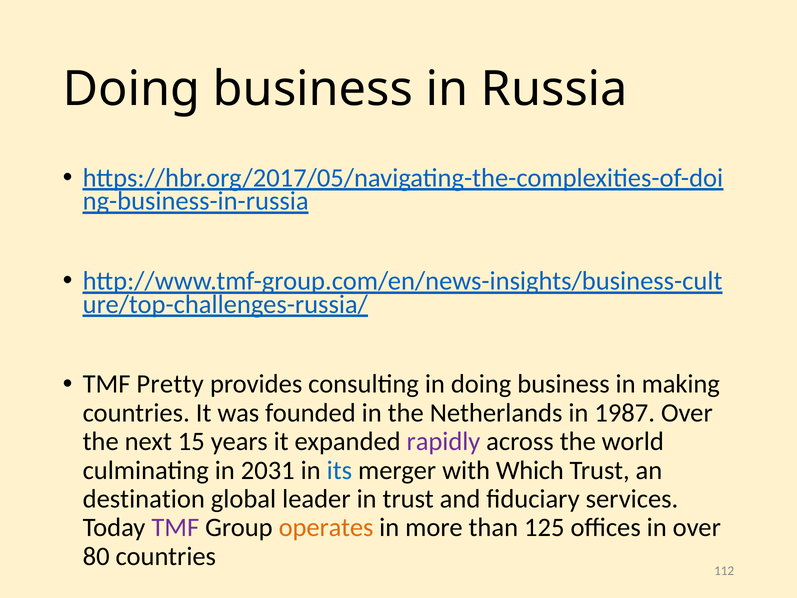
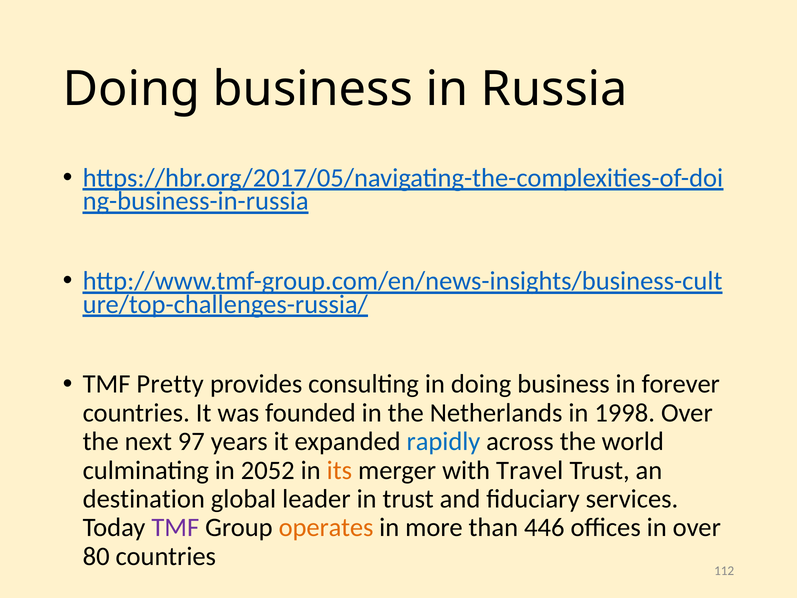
making: making -> forever (681, 384)
1987: 1987 -> 1998 (625, 413)
15: 15 -> 97 (191, 441)
rapidly colour: purple -> blue (443, 441)
2031: 2031 -> 2052 (268, 470)
its colour: blue -> orange (339, 470)
Which: Which -> Travel (530, 470)
125: 125 -> 446 (544, 527)
